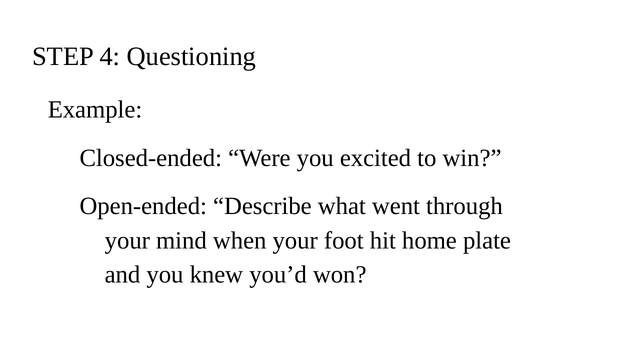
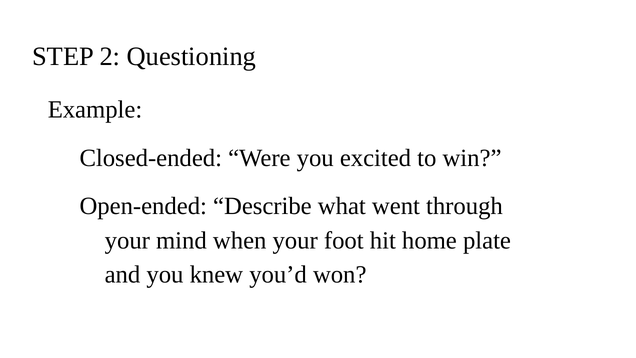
4: 4 -> 2 (110, 57)
